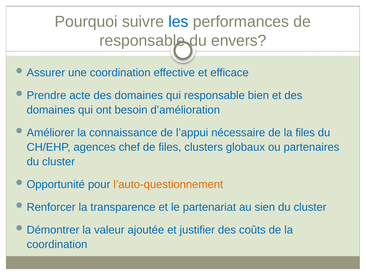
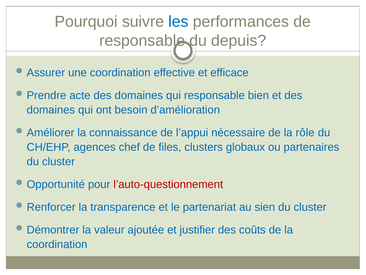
envers: envers -> depuis (239, 41)
la files: files -> rôle (305, 133)
l’auto-questionnement colour: orange -> red (168, 184)
